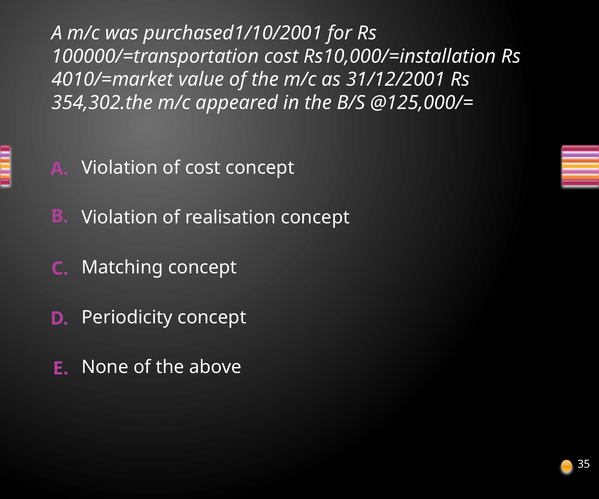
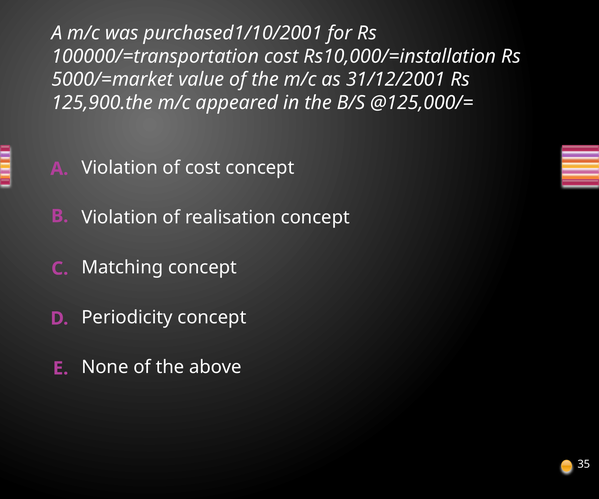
4010/=market: 4010/=market -> 5000/=market (112, 80)
354,302.the: 354,302.the -> 125,900.the (102, 103)
